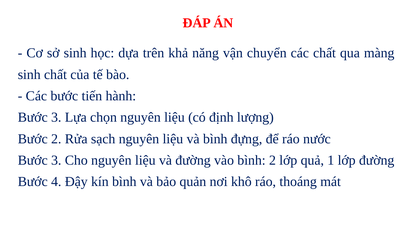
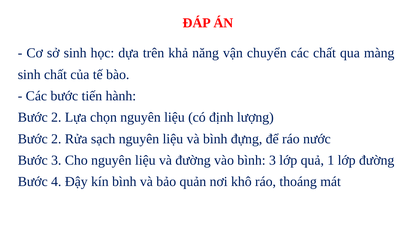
3: 3 -> 2 (56, 117)
bình 2: 2 -> 3 (272, 160)
